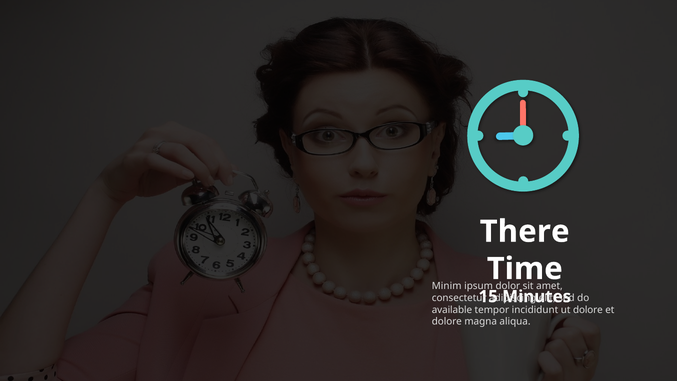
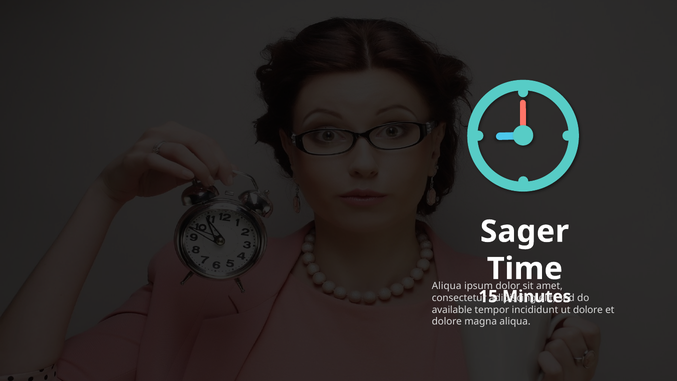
There: There -> Sager (525, 231)
Minim: Minim -> Aliqua (447, 286)
